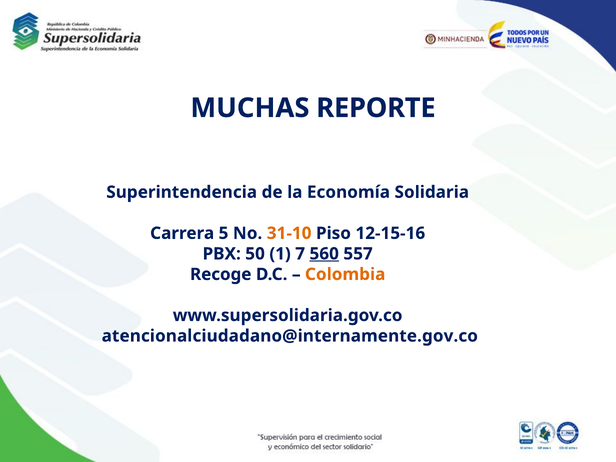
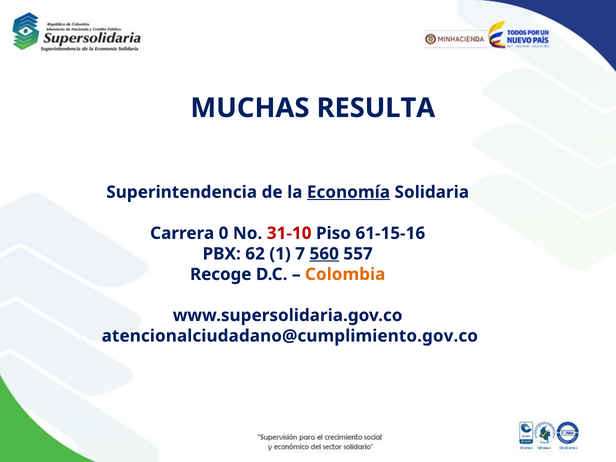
REPORTE: REPORTE -> RESULTA (376, 108)
Economía underline: none -> present (348, 192)
5: 5 -> 0 (223, 233)
31-10 colour: orange -> red (289, 233)
12-15-16: 12-15-16 -> 61-15-16 (390, 233)
50: 50 -> 62 (255, 254)
atencionalciudadano@internamente.gov.co: atencionalciudadano@internamente.gov.co -> atencionalciudadano@cumplimiento.gov.co (290, 336)
